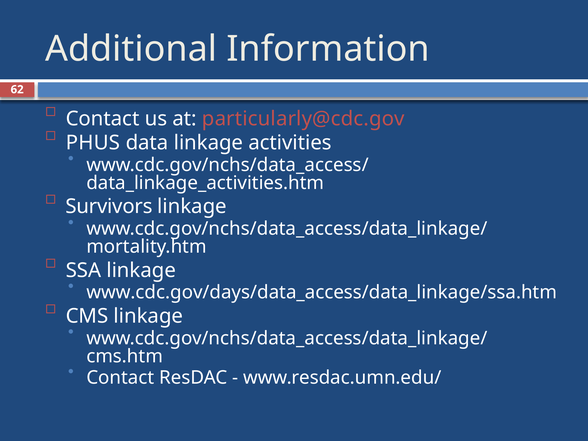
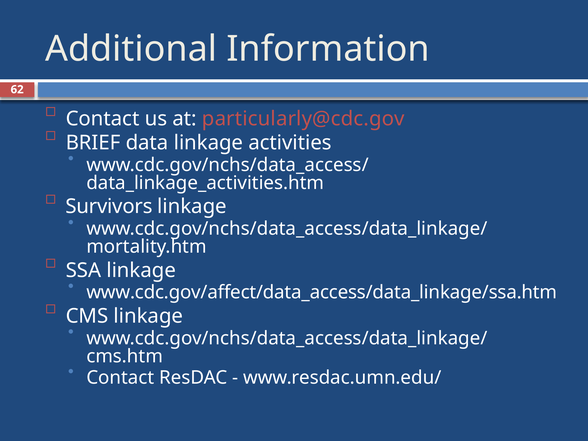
PHUS: PHUS -> BRIEF (93, 143)
www.cdc.gov/days/data_access/data_linkage/ssa.htm: www.cdc.gov/days/data_access/data_linkage/ssa.htm -> www.cdc.gov/affect/data_access/data_linkage/ssa.htm (322, 292)
